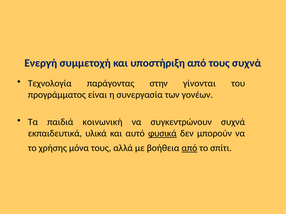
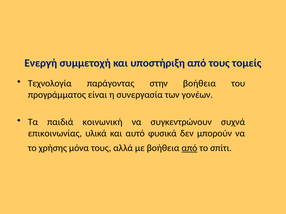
τους συχνά: συχνά -> τομείς (247, 63)
στην γίνονται: γίνονται -> βοήθεια (199, 84)
εκπαιδευτικά: εκπαιδευτικά -> επικοινωνίας (55, 134)
φυσικά underline: present -> none (162, 134)
